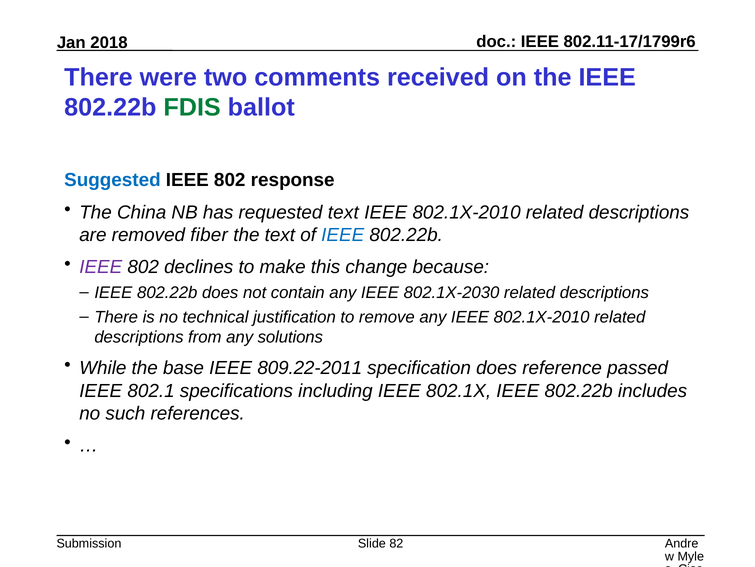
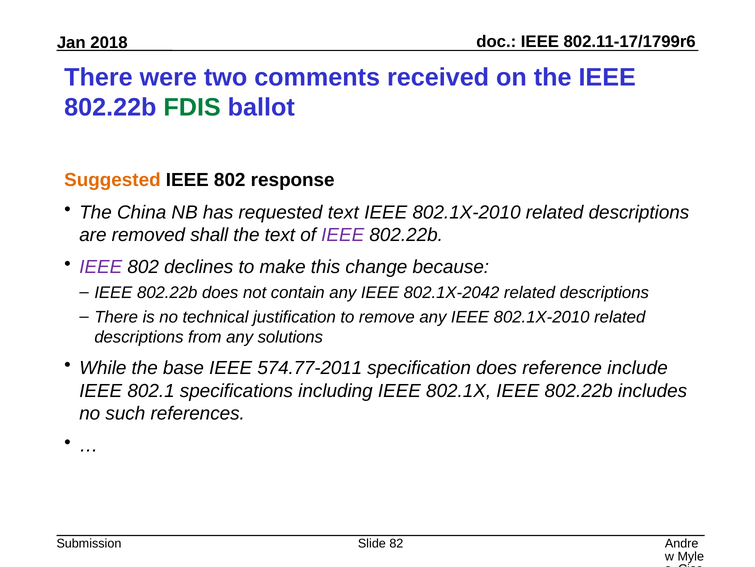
Suggested colour: blue -> orange (112, 180)
fiber: fiber -> shall (209, 235)
IEEE colour: blue -> purple (343, 235)
802.1X-2030: 802.1X-2030 -> 802.1X-2042 (452, 292)
809.22-2011: 809.22-2011 -> 574.77-2011 (310, 368)
passed: passed -> include (638, 368)
